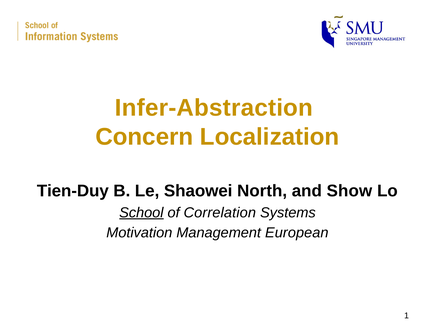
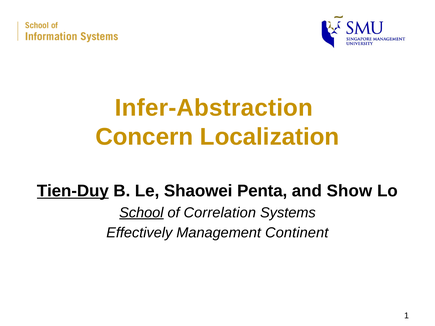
Tien-Duy underline: none -> present (73, 191)
North: North -> Penta (262, 191)
Motivation: Motivation -> Effectively (139, 233)
European: European -> Continent (297, 233)
